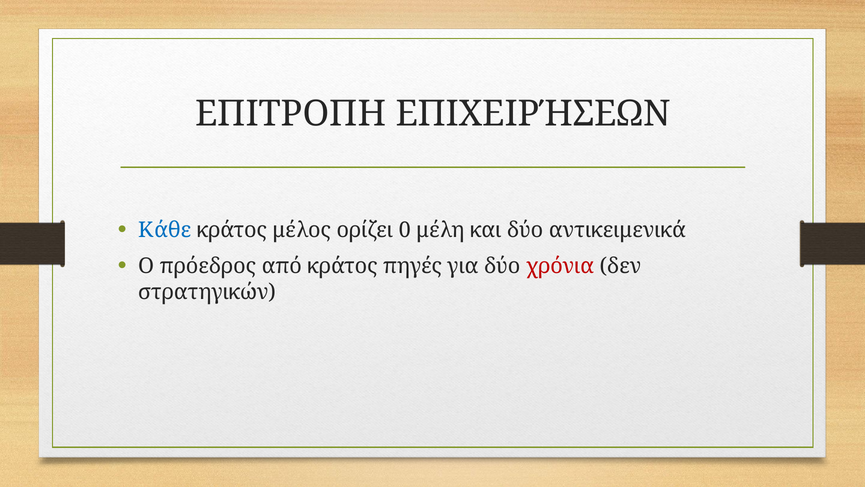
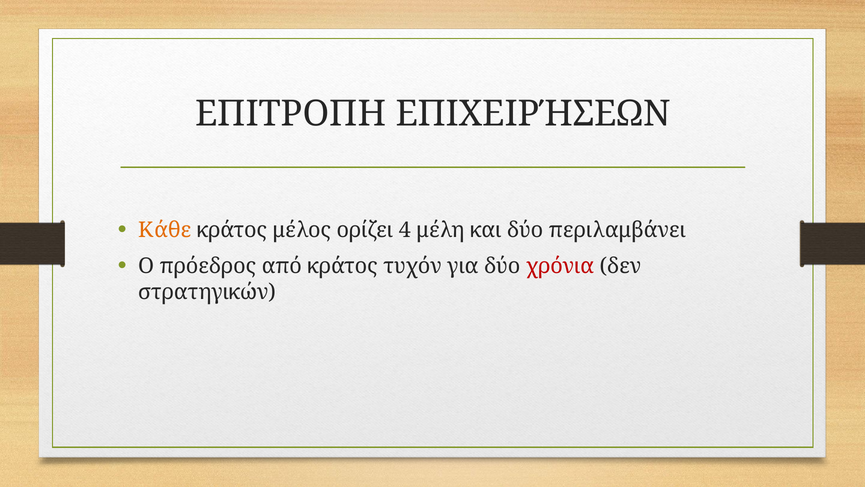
Κάθε colour: blue -> orange (165, 230)
0: 0 -> 4 (405, 230)
αντικειμενικά: αντικειμενικά -> περιλαμβάνει (617, 230)
πηγές: πηγές -> τυχόν (412, 266)
